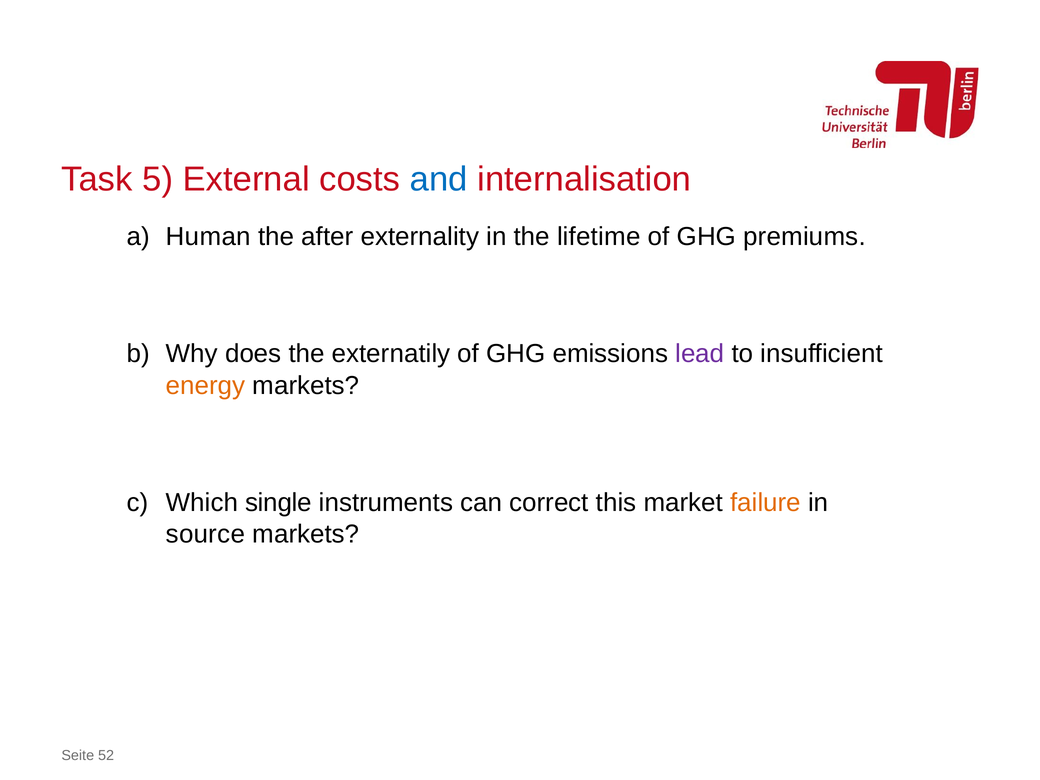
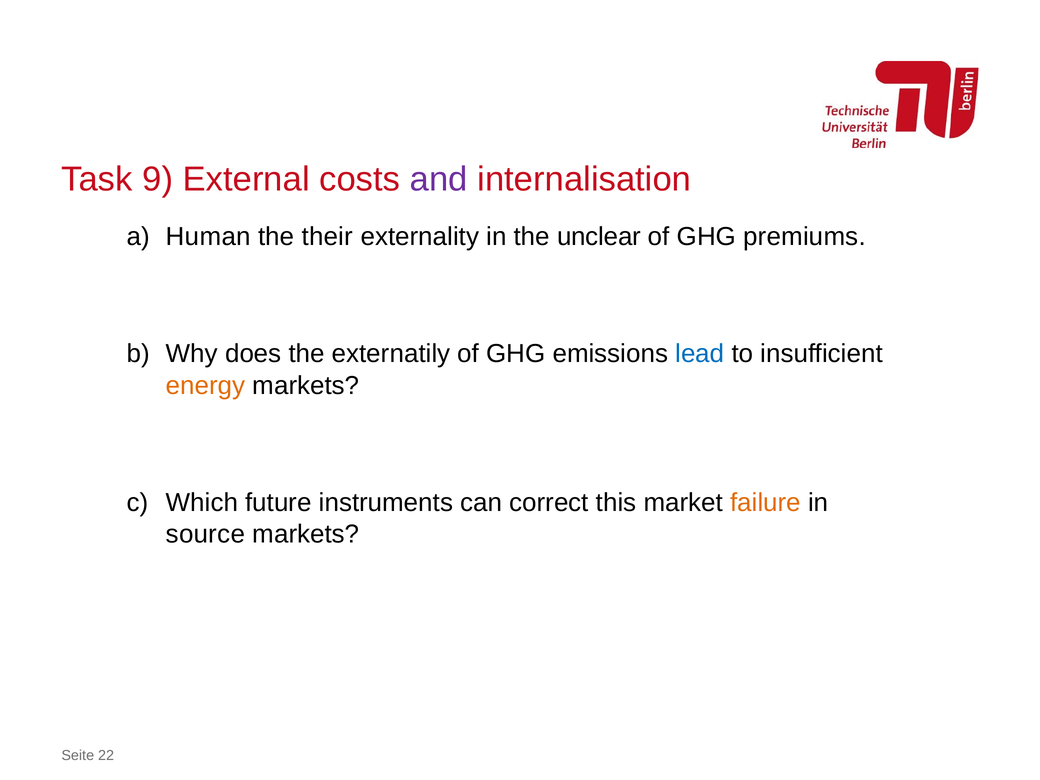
5: 5 -> 9 (158, 179)
and colour: blue -> purple (439, 179)
after: after -> their (327, 237)
lifetime: lifetime -> unclear (599, 237)
lead colour: purple -> blue (700, 354)
single: single -> future (278, 502)
52: 52 -> 22 (106, 756)
